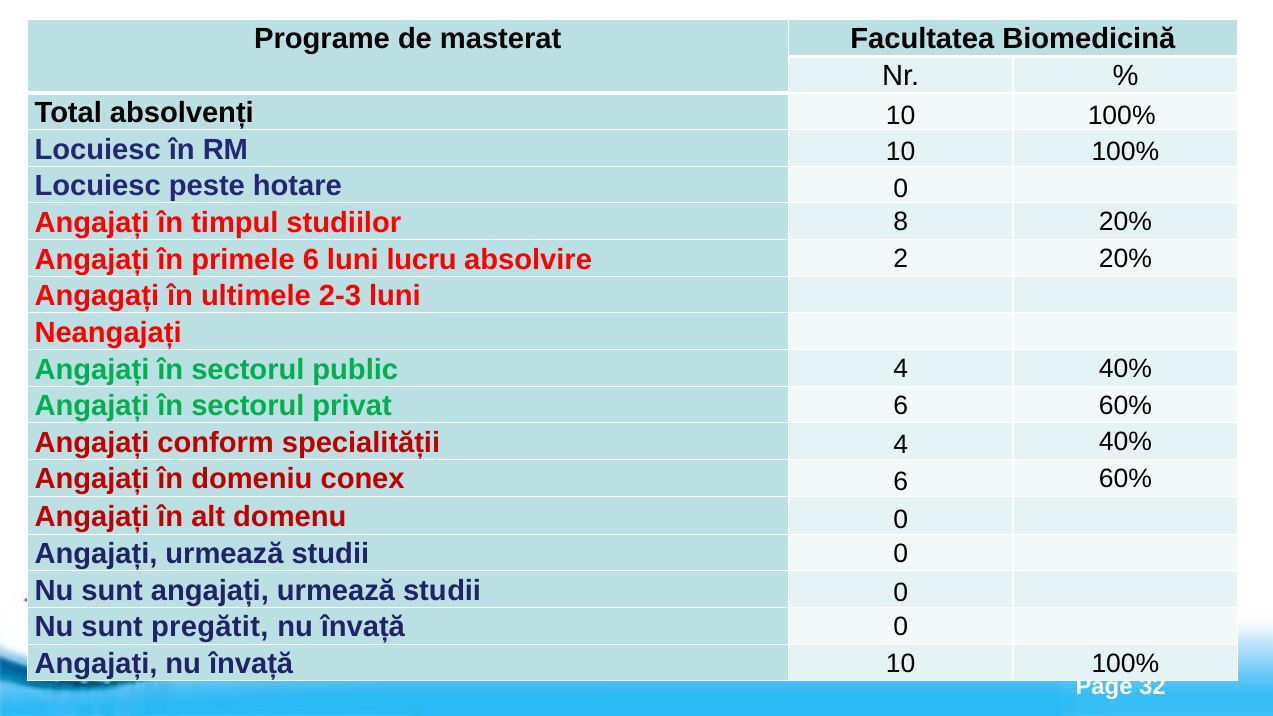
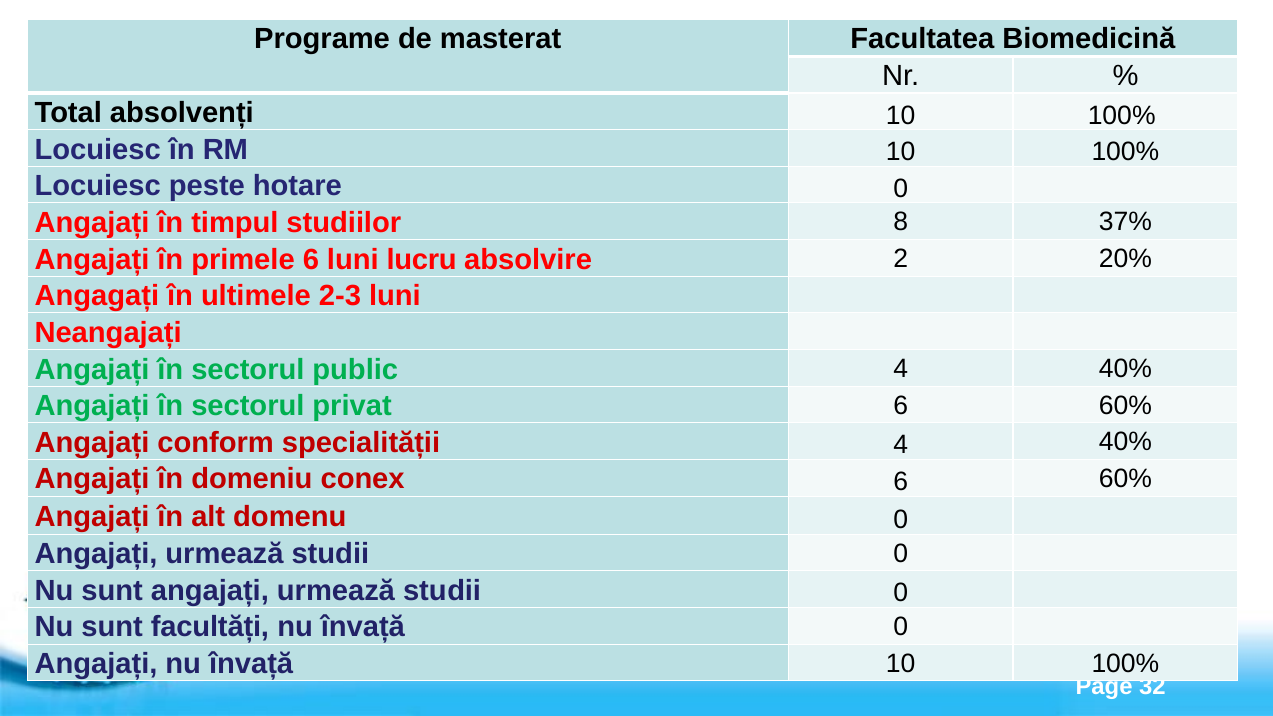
8 20%: 20% -> 37% (1125, 222)
pregătit: pregătit -> facultăți (210, 627)
